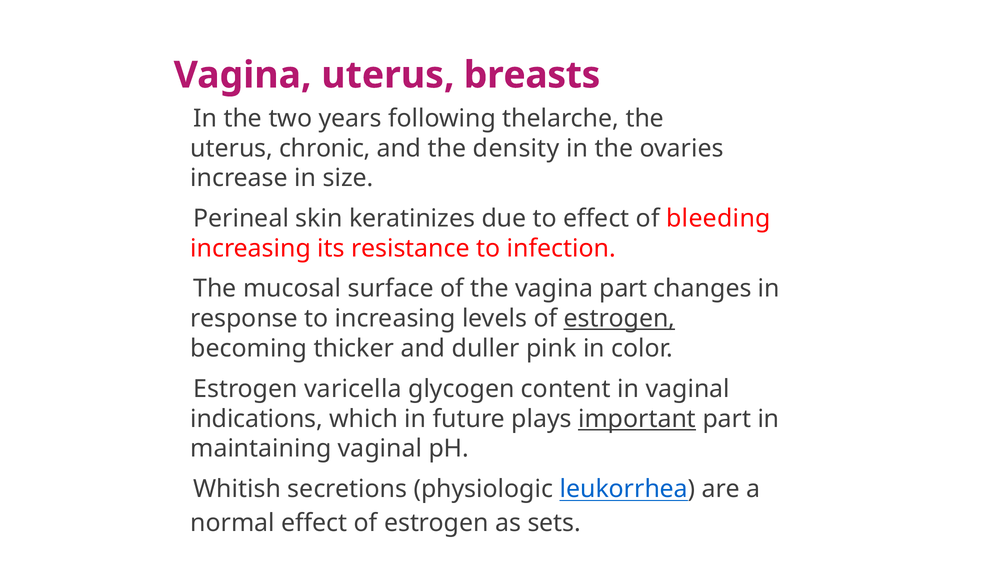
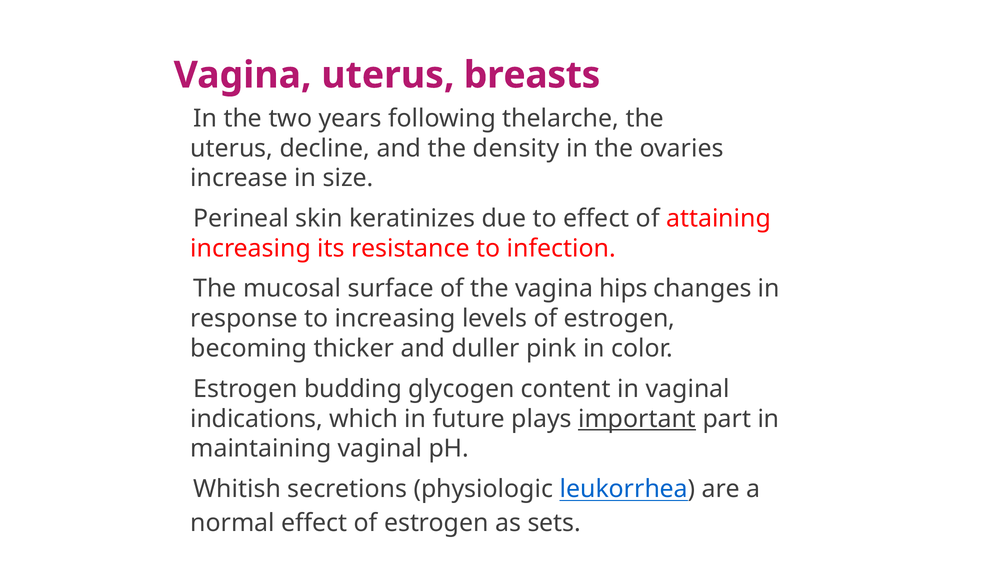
chronic: chronic -> decline (325, 148)
bleeding: bleeding -> attaining (719, 218)
vagina part: part -> hips (623, 289)
estrogen underline: present -> none (619, 319)
varicella: varicella -> budding (353, 389)
